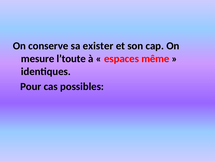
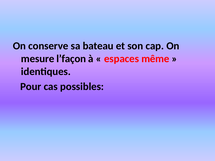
exister: exister -> bateau (98, 46)
l’toute: l’toute -> l’façon (71, 59)
